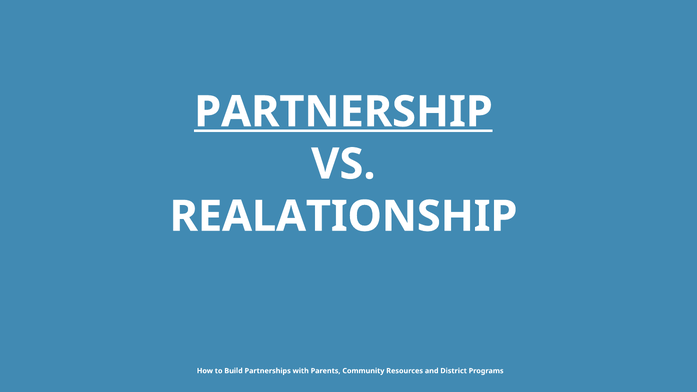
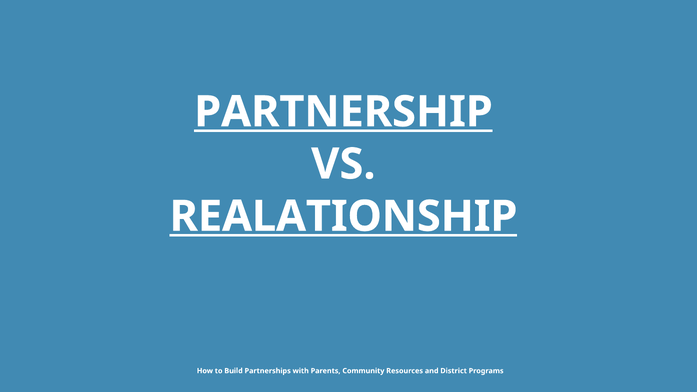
REALATIONSHIP underline: none -> present (343, 217)
